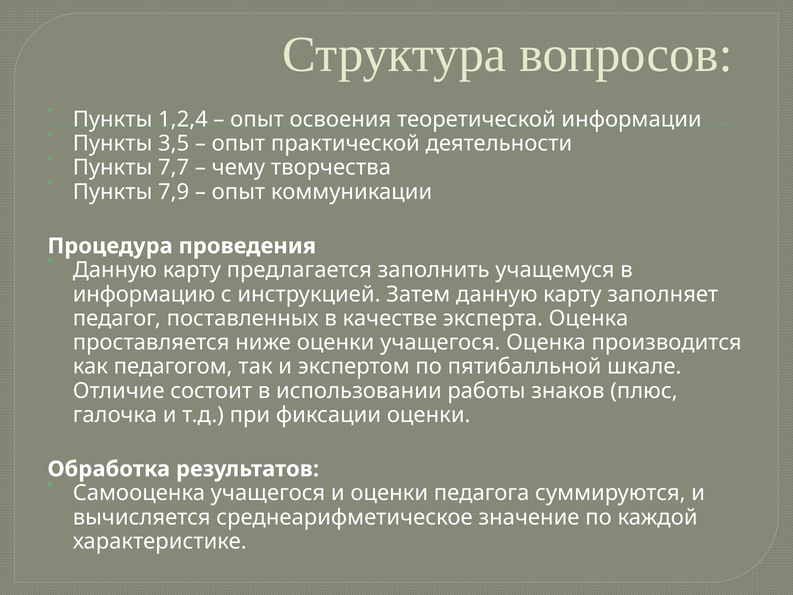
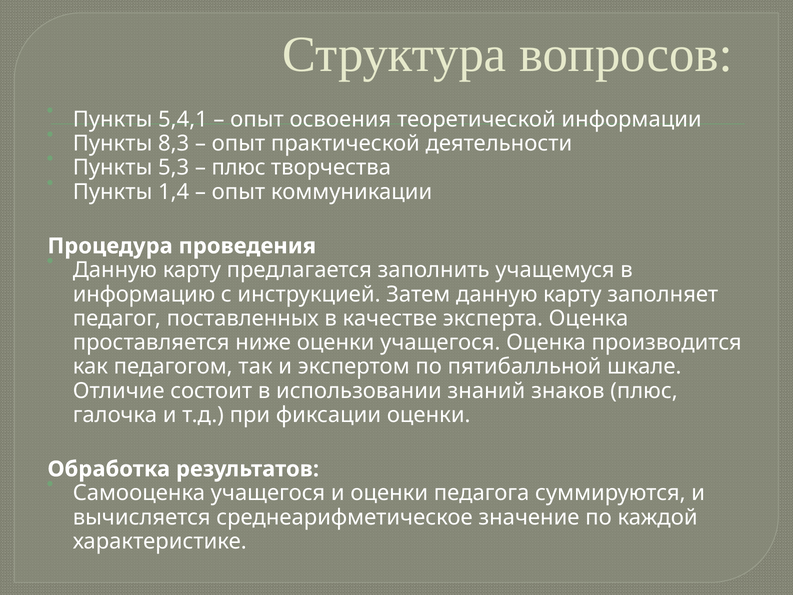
1,2,4: 1,2,4 -> 5,4,1 (183, 119)
3,5: 3,5 -> 8,3 (174, 144)
7,7: 7,7 -> 5,3 (174, 168)
чему: чему -> плюс (239, 168)
7,9: 7,9 -> 1,4 (174, 192)
работы: работы -> знаний (486, 391)
